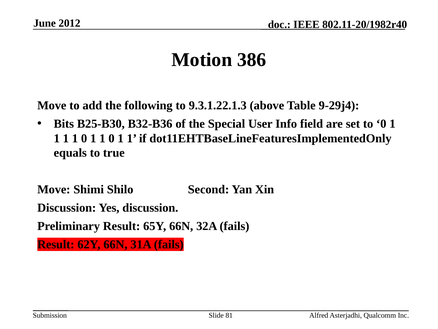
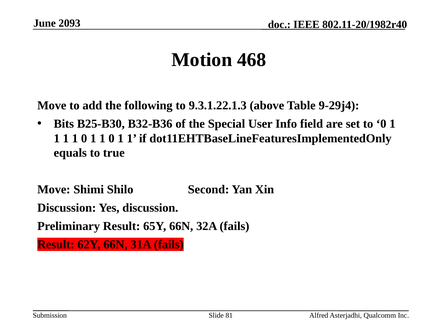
2012: 2012 -> 2093 (70, 23)
386: 386 -> 468 (252, 60)
